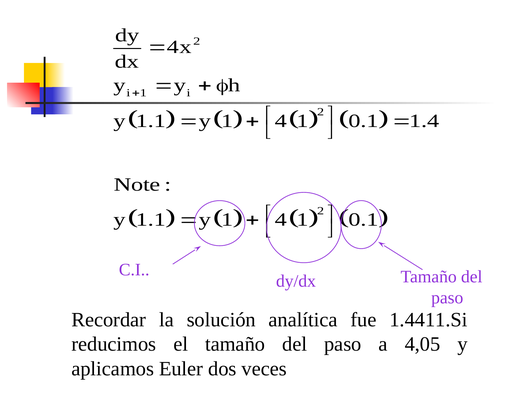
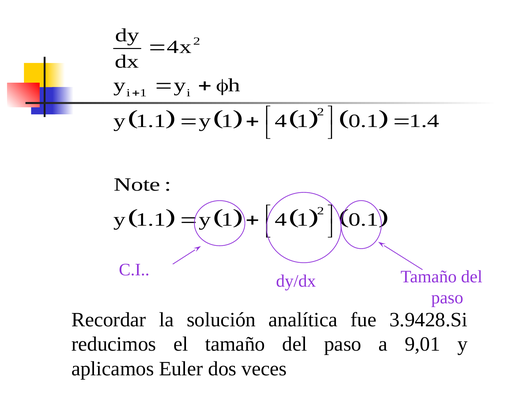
1.4411.Si: 1.4411.Si -> 3.9428.Si (428, 320)
4,05: 4,05 -> 9,01 (423, 345)
